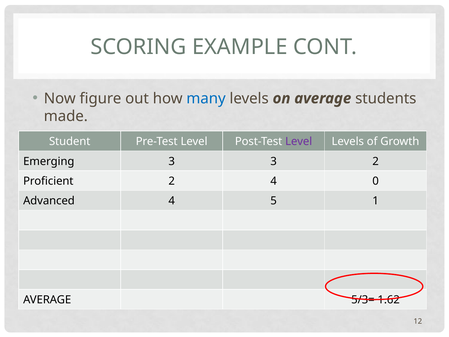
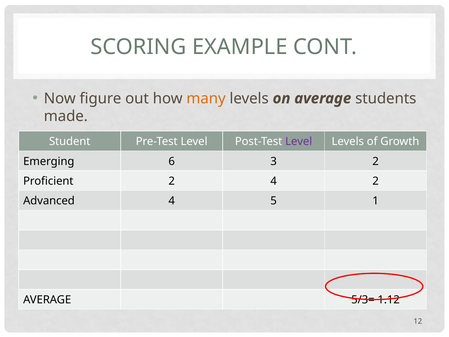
many colour: blue -> orange (206, 98)
Emerging 3: 3 -> 6 (172, 161)
4 0: 0 -> 2 (376, 181)
1.62: 1.62 -> 1.12 (389, 300)
